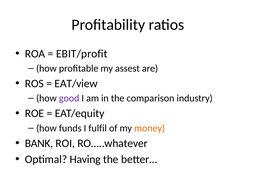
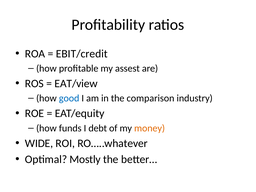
EBIT/profit: EBIT/profit -> EBIT/credit (82, 54)
good colour: purple -> blue (69, 98)
fulfil: fulfil -> debt (98, 128)
BANK: BANK -> WIDE (39, 143)
Having: Having -> Mostly (85, 159)
